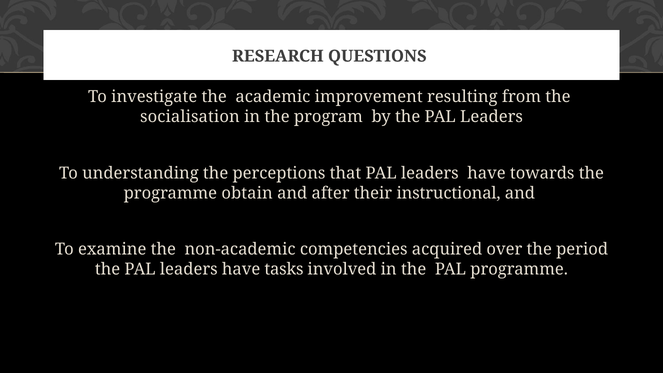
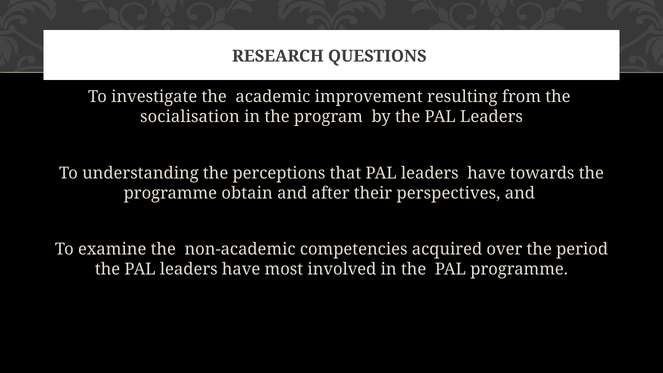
instructional: instructional -> perspectives (448, 193)
tasks: tasks -> most (284, 269)
